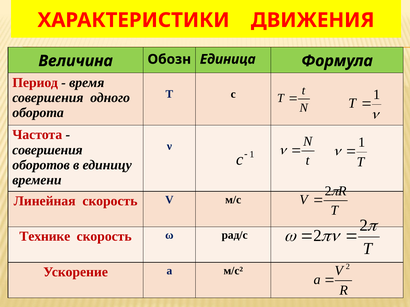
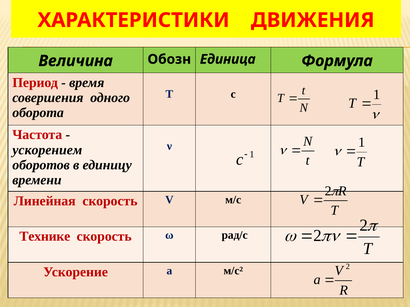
совершения: совершения -> ускорением (47, 150)
